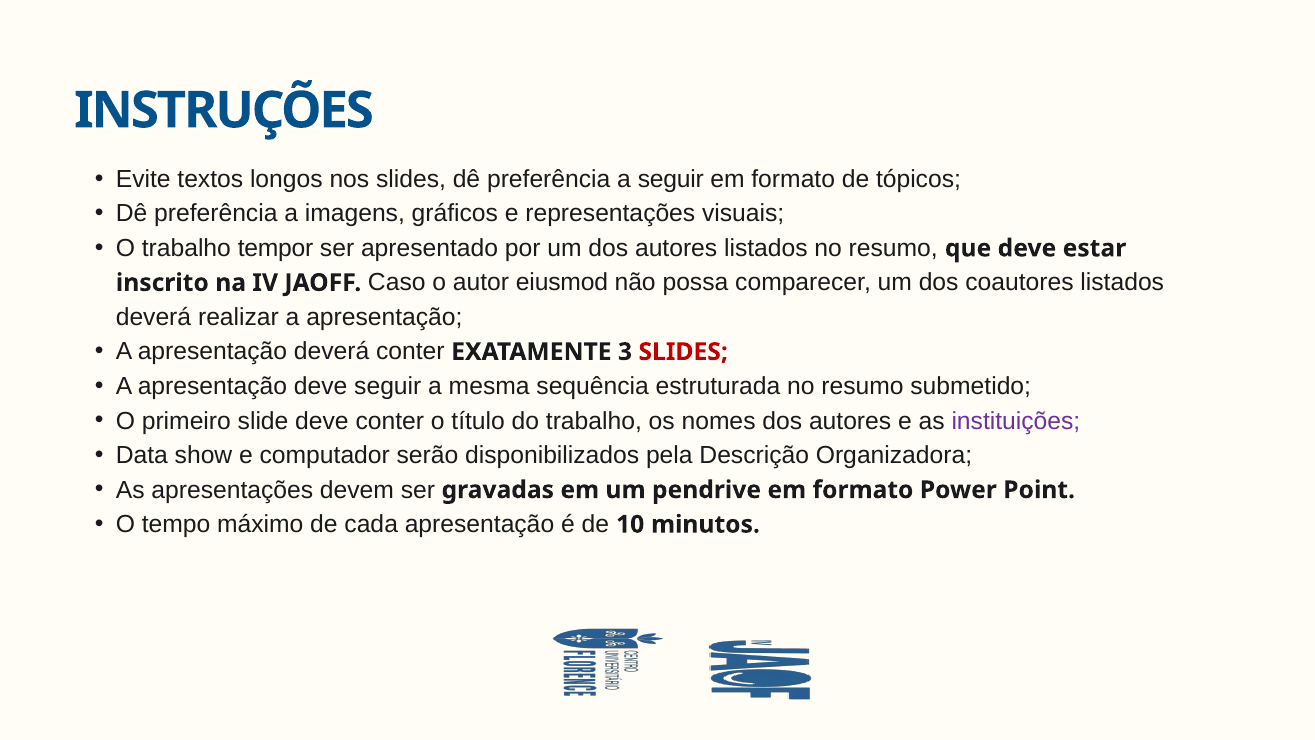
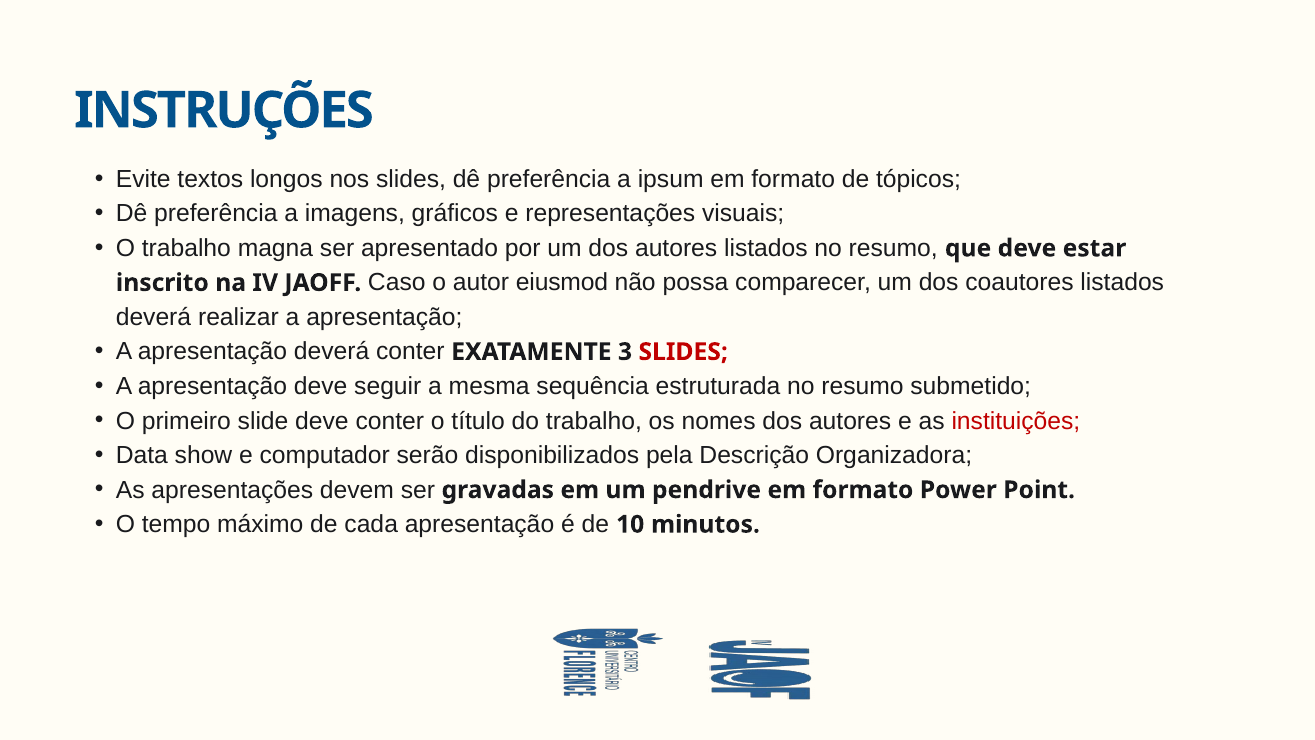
a seguir: seguir -> ipsum (671, 179)
tempor: tempor -> magna (275, 248)
instituições colour: purple -> red (1016, 421)
